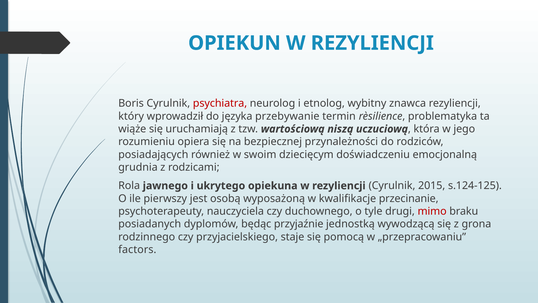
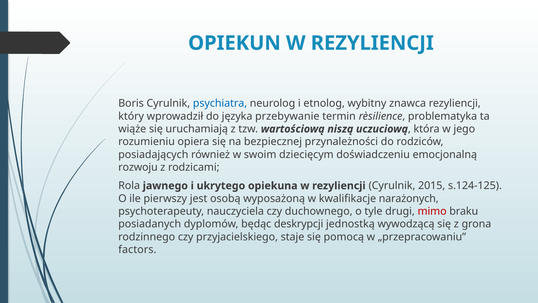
psychiatra colour: red -> blue (220, 103)
grudnia: grudnia -> rozwoju (138, 167)
przecinanie: przecinanie -> narażonych (409, 198)
przyjaźnie: przyjaźnie -> deskrypcji (299, 224)
